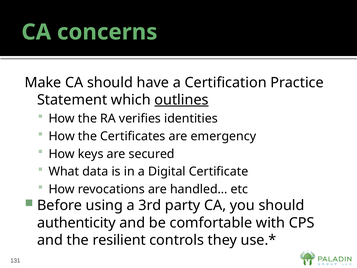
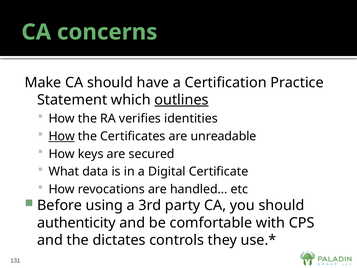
How underline: none -> present (62, 136)
emergency: emergency -> unreadable (224, 136)
resilient: resilient -> dictates (119, 240)
